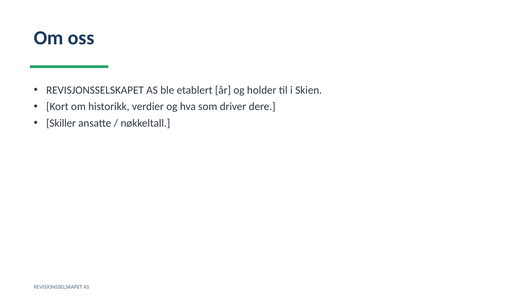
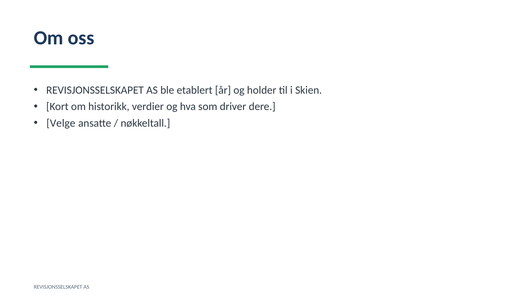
Skiller: Skiller -> Velge (61, 123)
